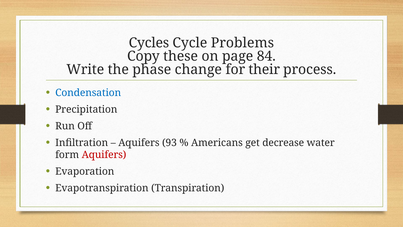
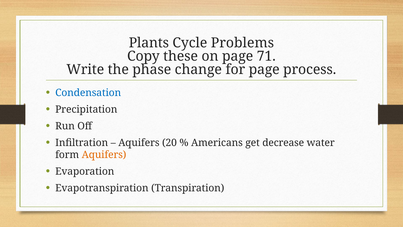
Cycles: Cycles -> Plants (149, 43)
84: 84 -> 71 (266, 56)
for their: their -> page (264, 69)
93: 93 -> 20 (169, 143)
Aquifers colour: red -> orange (104, 155)
